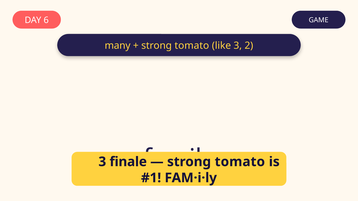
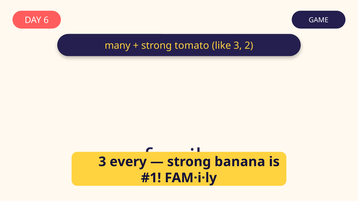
finale: finale -> every (128, 162)
tomato: tomato -> banana (240, 162)
